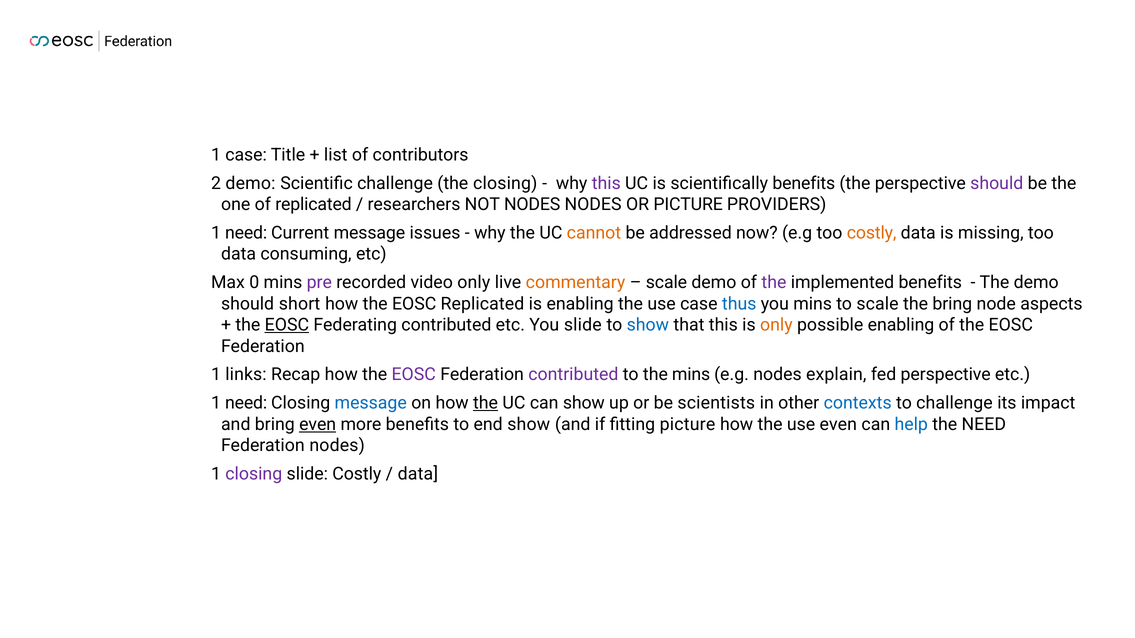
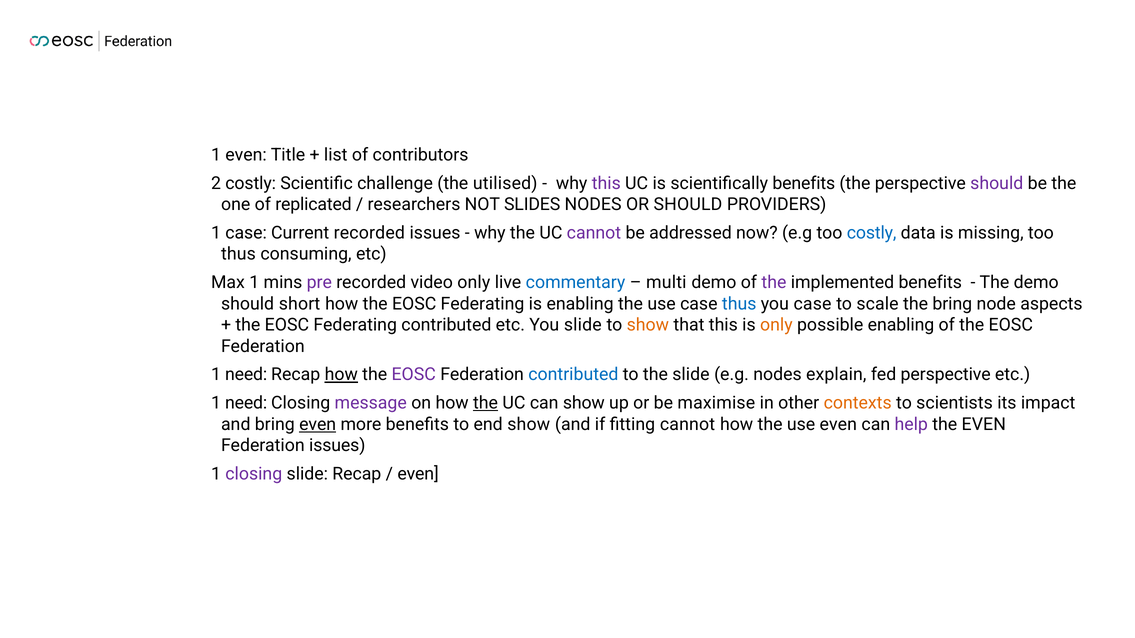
1 case: case -> even (246, 155)
2 demo: demo -> costly (251, 183)
the closing: closing -> utilised (505, 183)
NOT NODES: NODES -> SLIDES (532, 205)
OR PICTURE: PICTURE -> SHOULD (688, 205)
need: need -> case (246, 233)
Current message: message -> recorded (369, 233)
cannot colour: orange -> purple (594, 233)
costly colour: orange -> blue (872, 233)
data: data -> thus (238, 254)
Max 0: 0 -> 1 (254, 283)
commentary colour: orange -> blue (576, 283)
scale: scale -> multi (666, 283)
how the EOSC Replicated: Replicated -> Federating (482, 304)
you mins: mins -> case (813, 304)
EOSC underline: present -> none (287, 325)
show colour: blue -> orange (648, 325)
links: links -> need (246, 375)
how underline: none -> present (341, 375)
contributed colour: purple -> blue (573, 375)
the mins: mins -> slide (691, 375)
message colour: blue -> purple (371, 403)
scientists: scientists -> maximise (716, 403)
contexts colour: blue -> orange (858, 403)
to challenge: challenge -> scientists (955, 403)
fitting picture: picture -> cannot (688, 425)
help colour: blue -> purple (911, 425)
the NEED: NEED -> EVEN (984, 425)
Federation nodes: nodes -> issues (337, 446)
slide Costly: Costly -> Recap (357, 474)
data: data -> even (418, 474)
